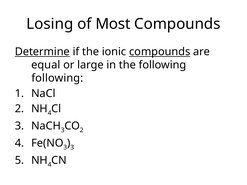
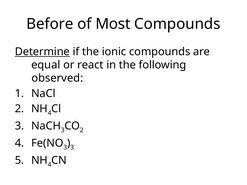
Losing: Losing -> Before (50, 24)
compounds underline: present -> none (160, 52)
large: large -> react (90, 65)
following: following -> observed (57, 78)
